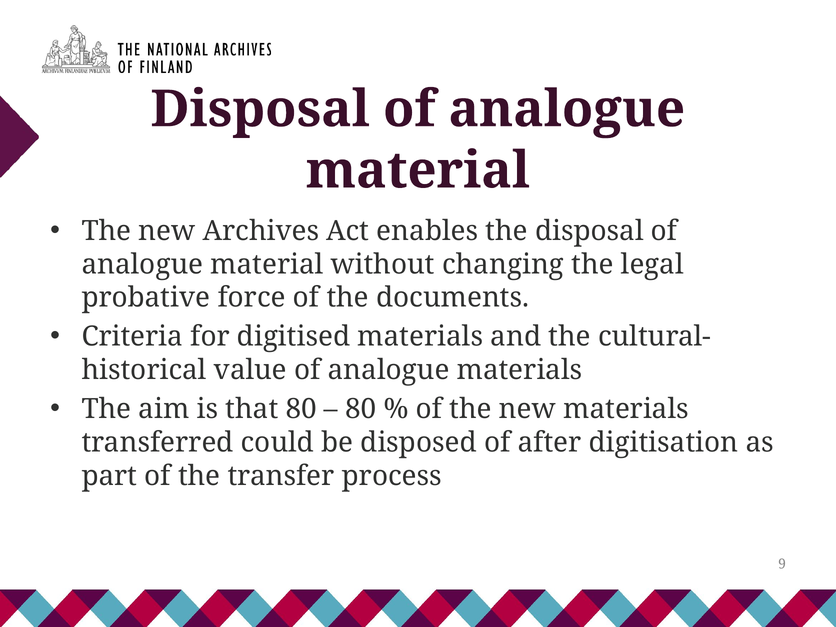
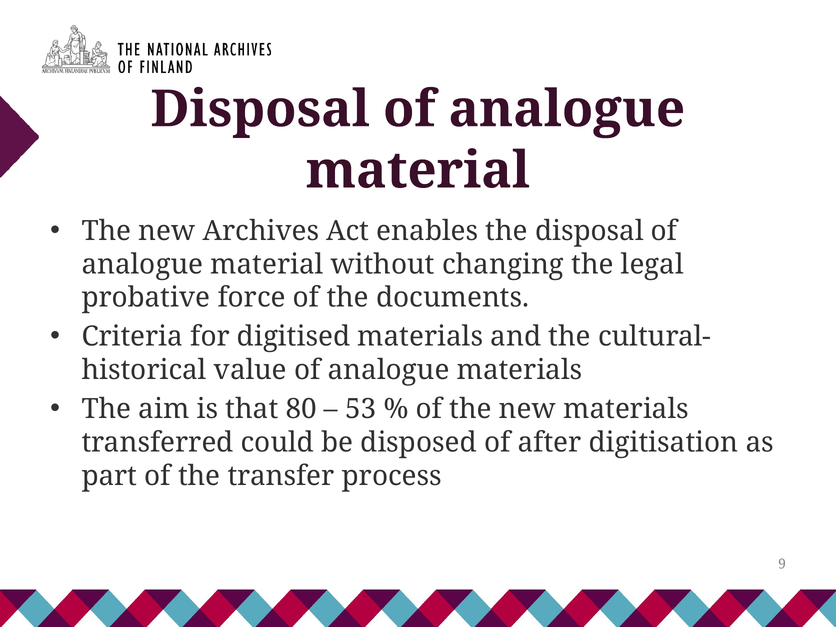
80: 80 -> 53 (361, 409)
